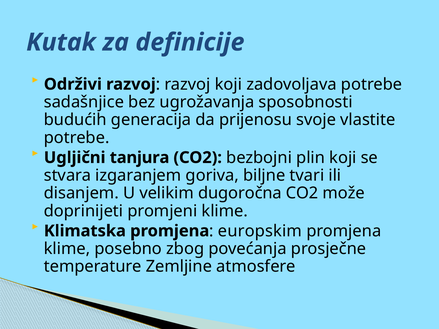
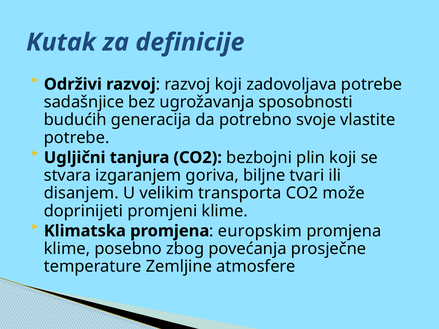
prijenosu: prijenosu -> potrebno (255, 120)
dugoročna: dugoročna -> transporta (240, 193)
